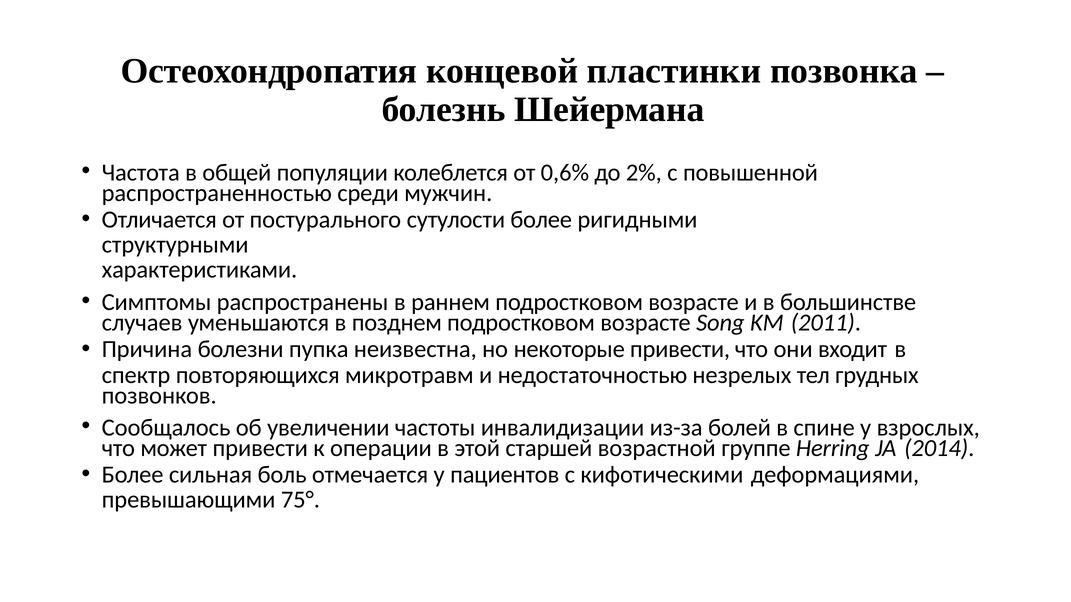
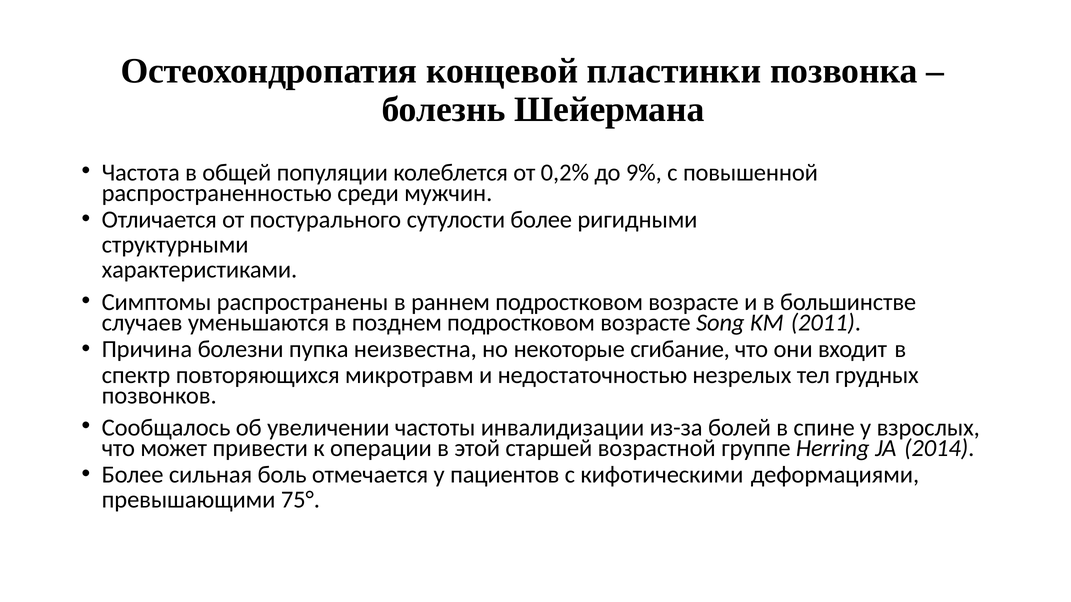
0,6%: 0,6% -> 0,2% (565, 173)
2%: 2% -> 9% (644, 173)
некоторые привести: привести -> сгибание (680, 350)
